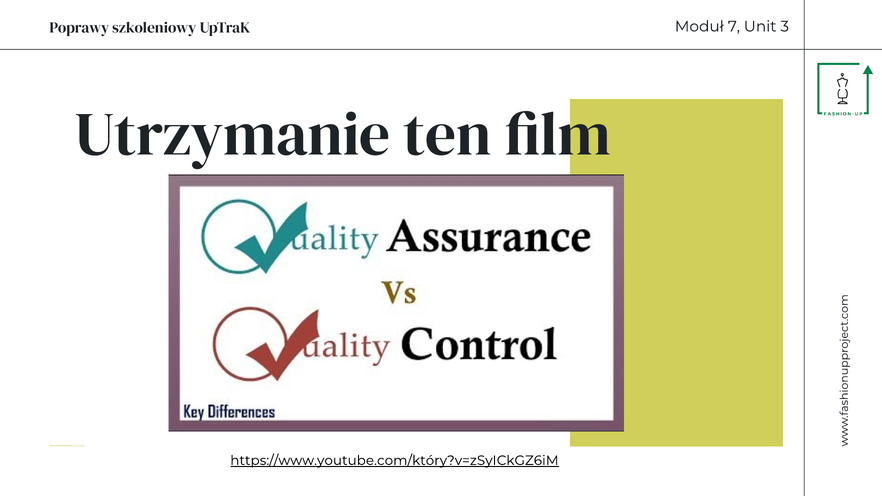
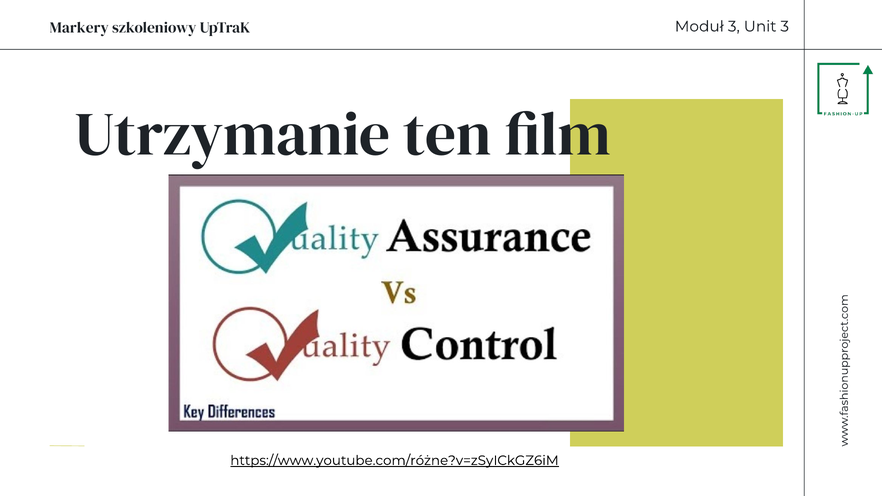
Poprawy: Poprawy -> Markery (79, 27)
Moduł 7: 7 -> 3 (734, 26)
https://www.youtube.com/który?v=zSyICkGZ6iM: https://www.youtube.com/który?v=zSyICkGZ6iM -> https://www.youtube.com/różne?v=zSyICkGZ6iM (394, 461)
